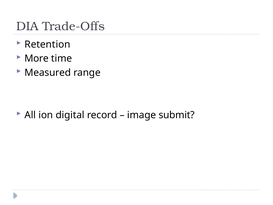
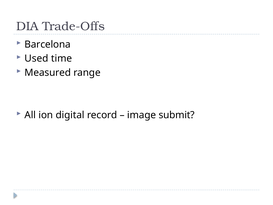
Retention: Retention -> Barcelona (48, 44)
More: More -> Used (37, 58)
